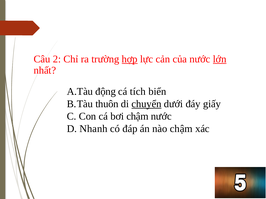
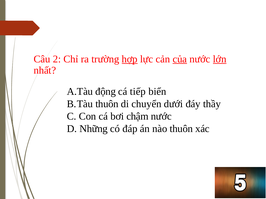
của underline: none -> present (180, 59)
tích: tích -> tiếp (138, 92)
chuyển underline: present -> none (146, 104)
giấy: giấy -> thầy (212, 104)
Nhanh: Nhanh -> Những (94, 129)
nào chậm: chậm -> thuôn (181, 129)
